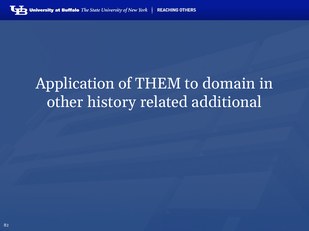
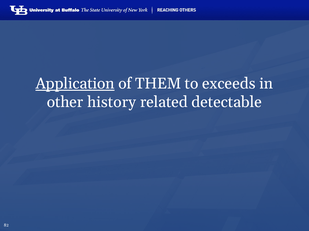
Application underline: none -> present (75, 84)
domain: domain -> exceeds (229, 84)
additional: additional -> detectable (227, 102)
